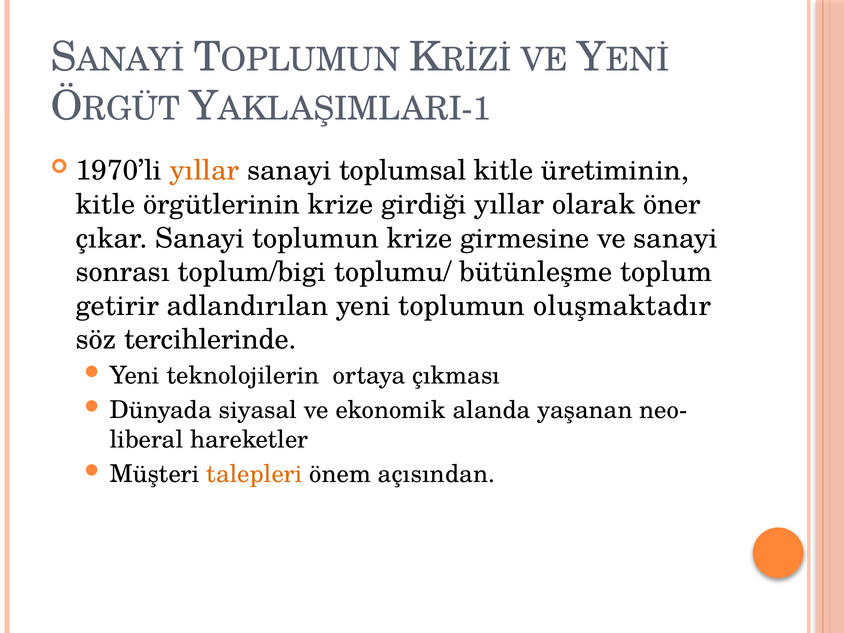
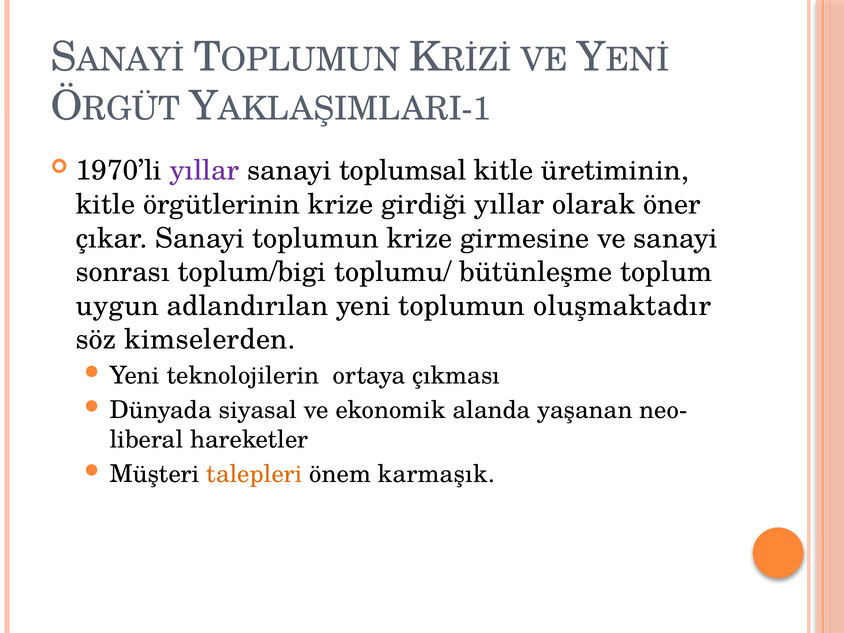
yıllar colour: orange -> purple (205, 171)
getirir: getirir -> uygun (117, 306)
tercihlerinde: tercihlerinde -> kimselerden (210, 340)
açısından: açısından -> karmaşık (436, 474)
